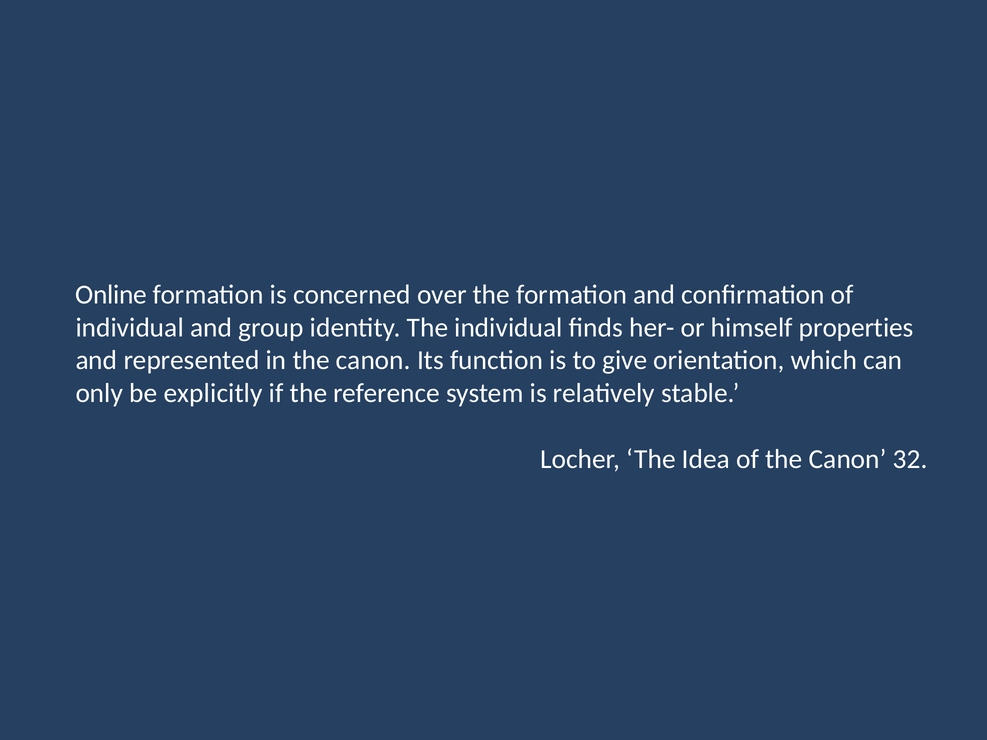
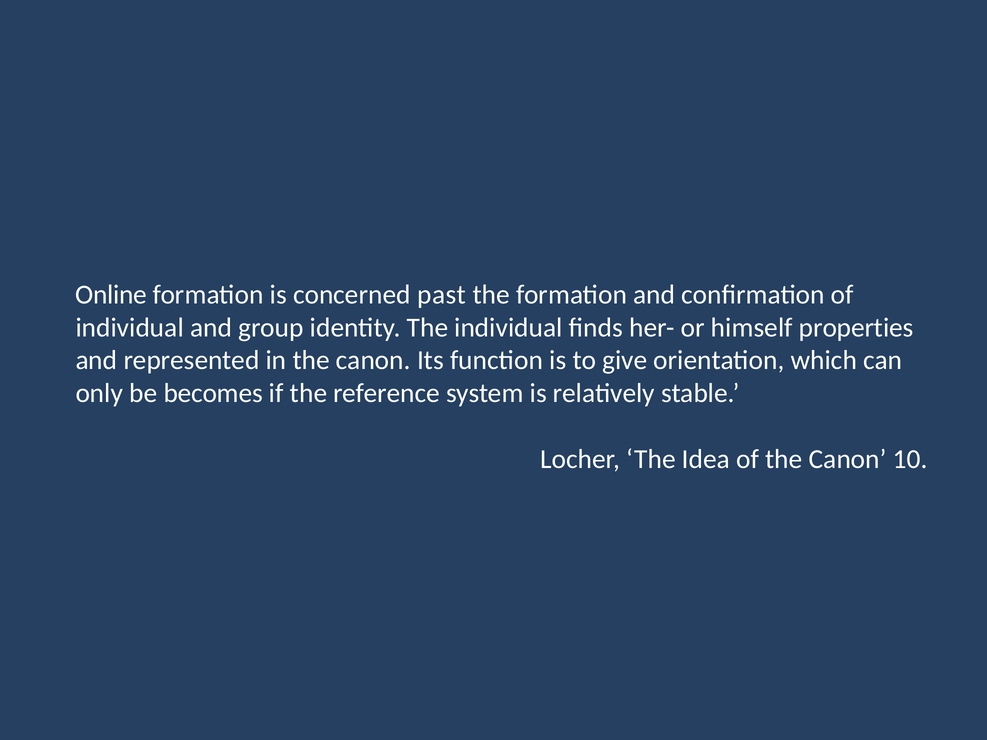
over: over -> past (442, 295)
explicitly: explicitly -> becomes (213, 393)
32: 32 -> 10 (910, 459)
